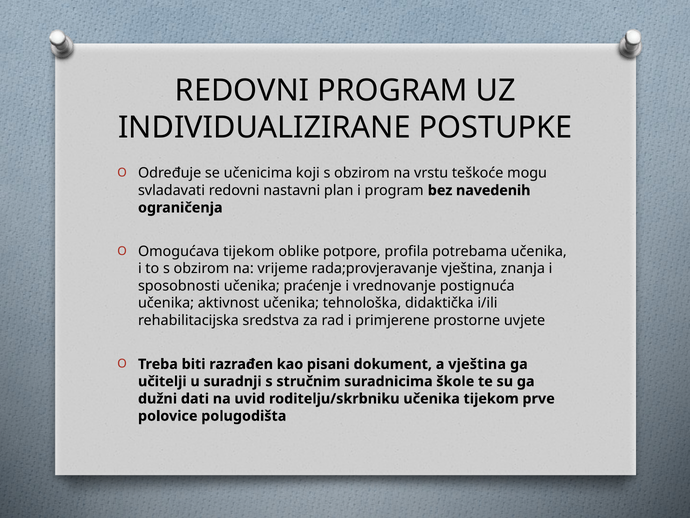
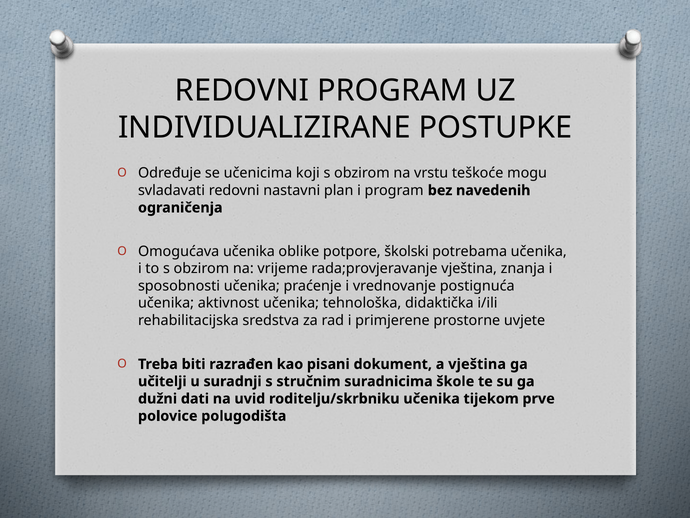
Omogućava tijekom: tijekom -> učenika (249, 251)
profila: profila -> školski (407, 251)
